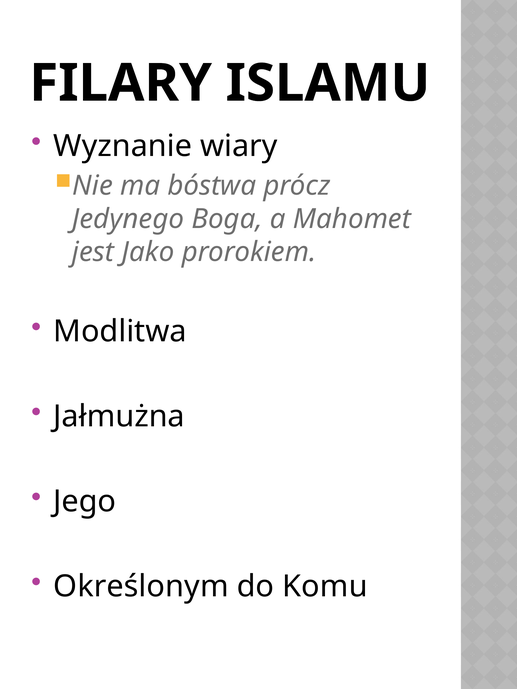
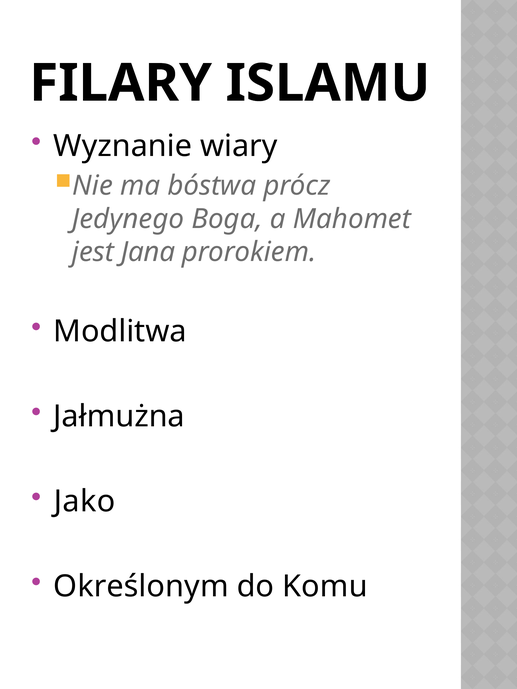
Jako: Jako -> Jana (148, 252)
Jego: Jego -> Jako (85, 502)
